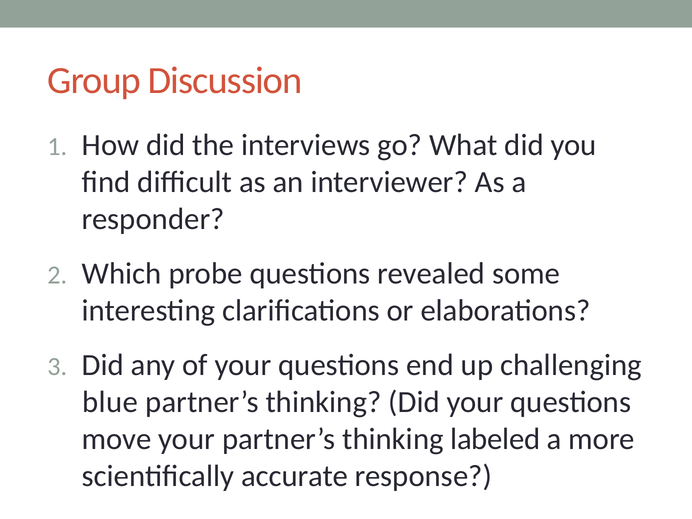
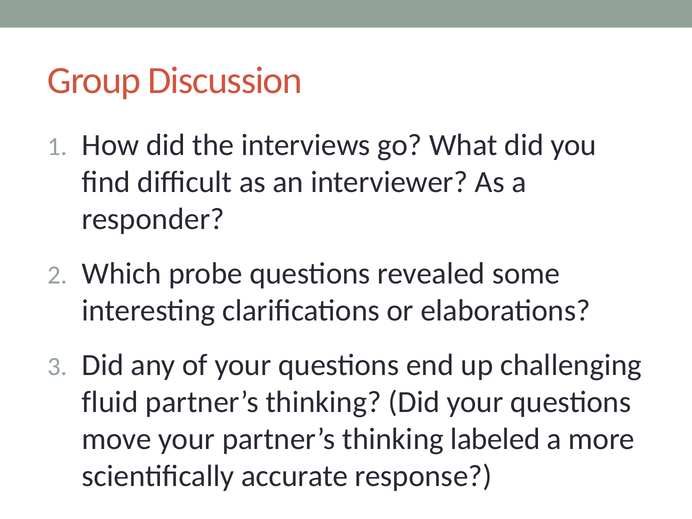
blue: blue -> fluid (110, 402)
